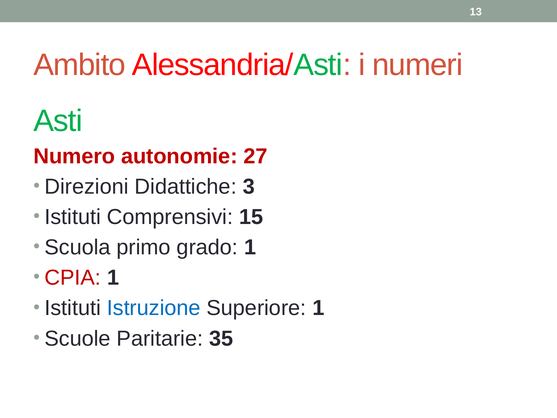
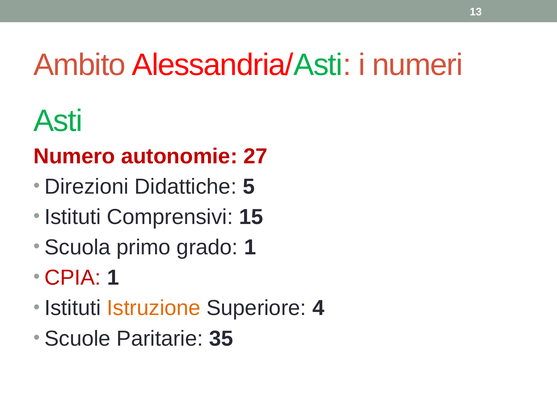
3: 3 -> 5 (249, 187)
Istruzione colour: blue -> orange (154, 308)
Superiore 1: 1 -> 4 (319, 308)
